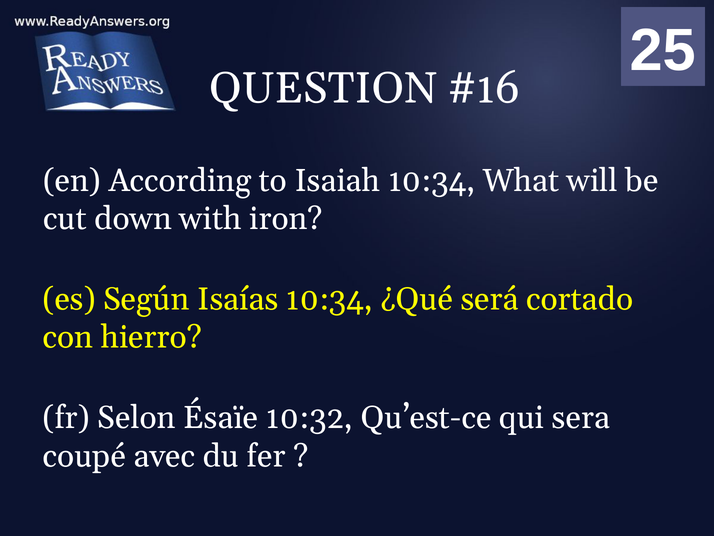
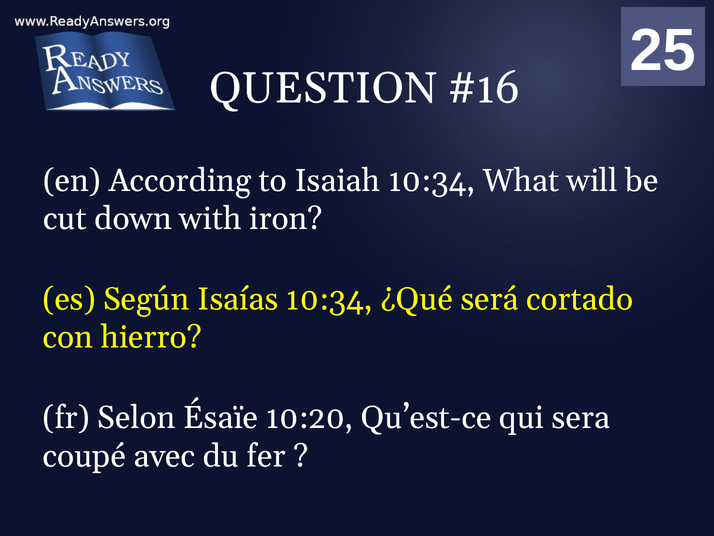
10:32: 10:32 -> 10:20 (310, 417)
